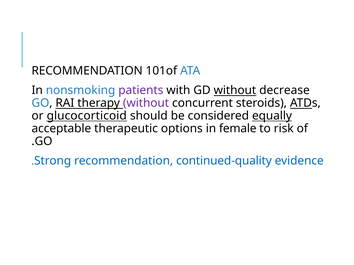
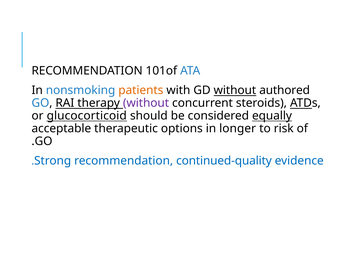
patients colour: purple -> orange (141, 90)
decrease: decrease -> authored (285, 90)
female: female -> longer (238, 129)
